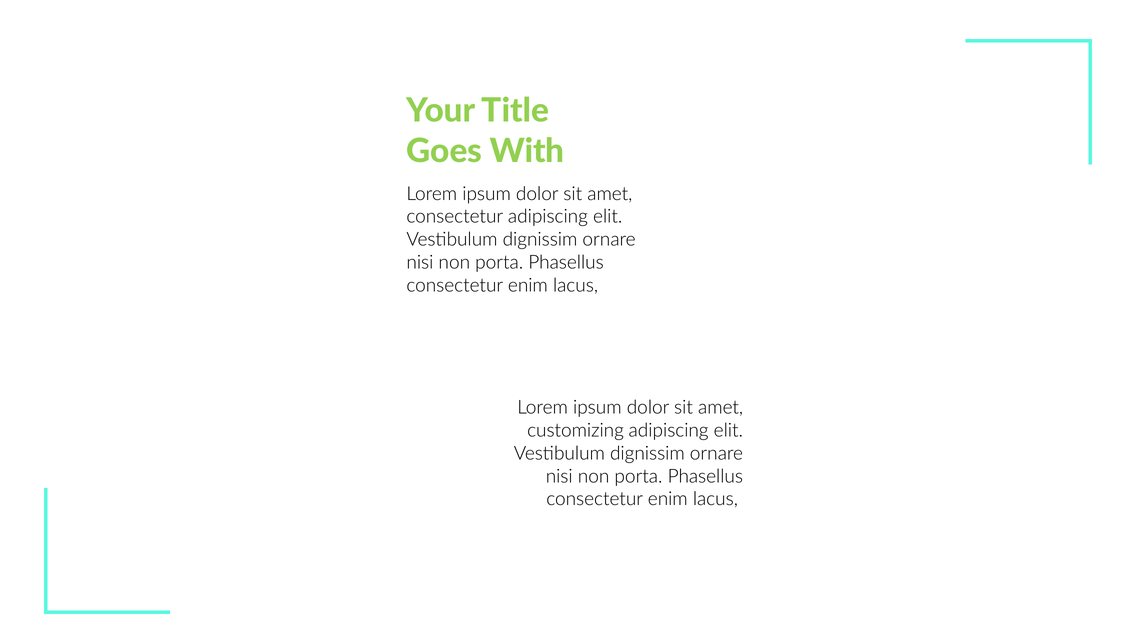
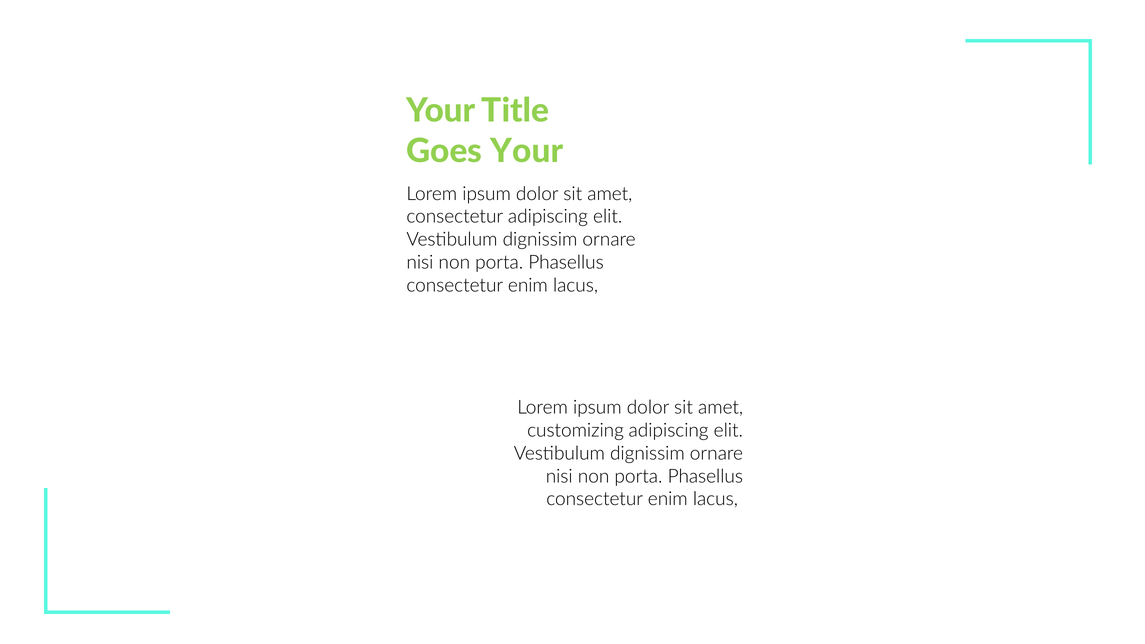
Goes With: With -> Your (527, 151)
